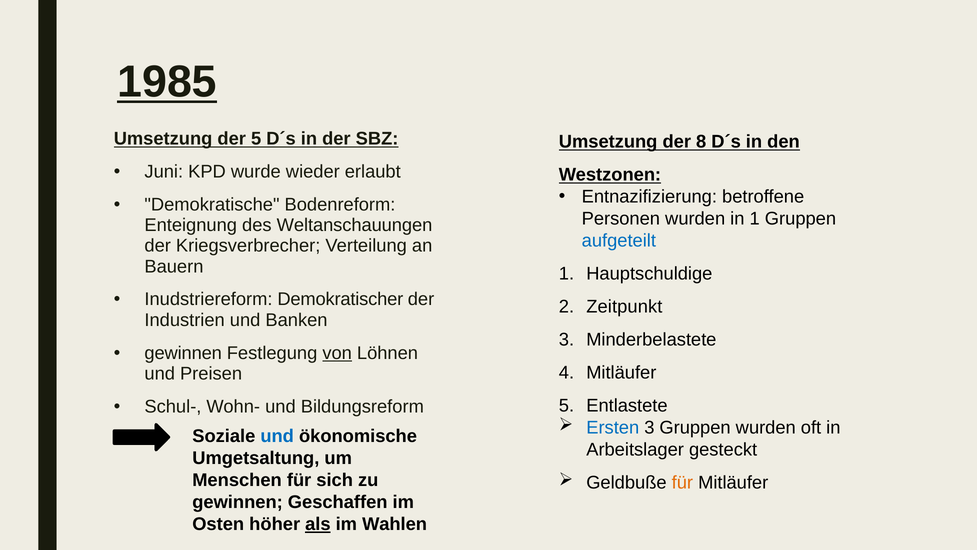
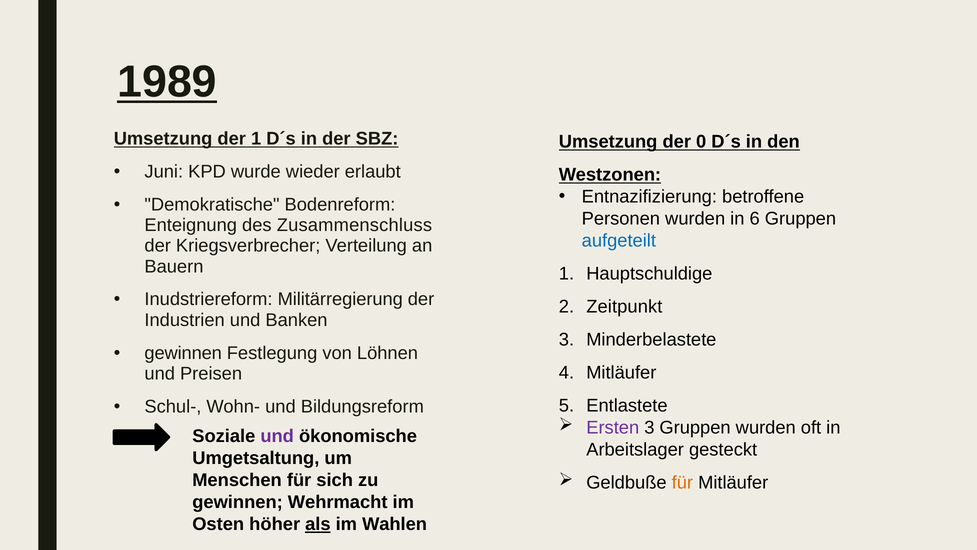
1985: 1985 -> 1989 (167, 82)
der 5: 5 -> 1 (256, 139)
8: 8 -> 0 (701, 142)
in 1: 1 -> 6 (755, 219)
Weltanschauungen: Weltanschauungen -> Zusammenschluss (354, 225)
Demokratischer: Demokratischer -> Militärregierung (340, 299)
von underline: present -> none (337, 353)
Ersten colour: blue -> purple (613, 427)
und colour: blue -> purple (277, 436)
Geschaffen: Geschaffen -> Wehrmacht (338, 502)
